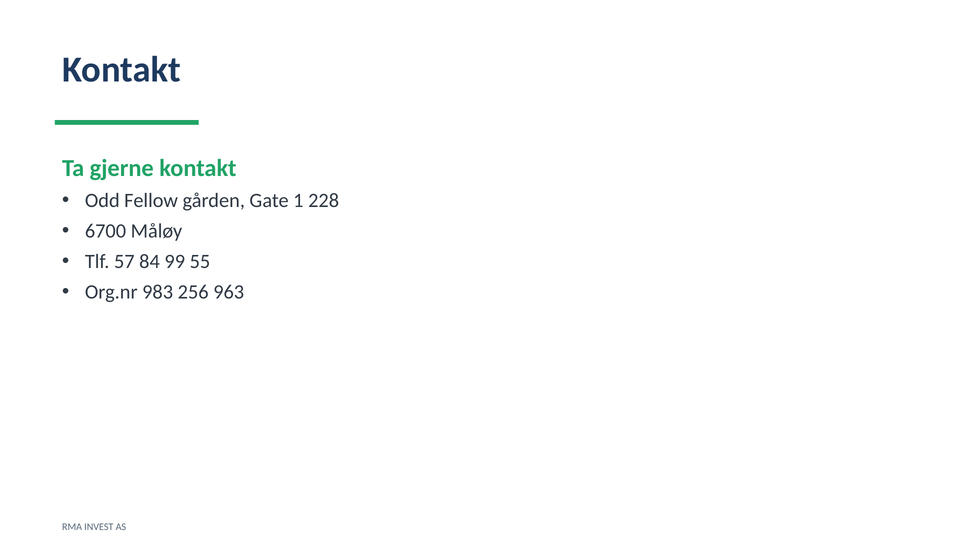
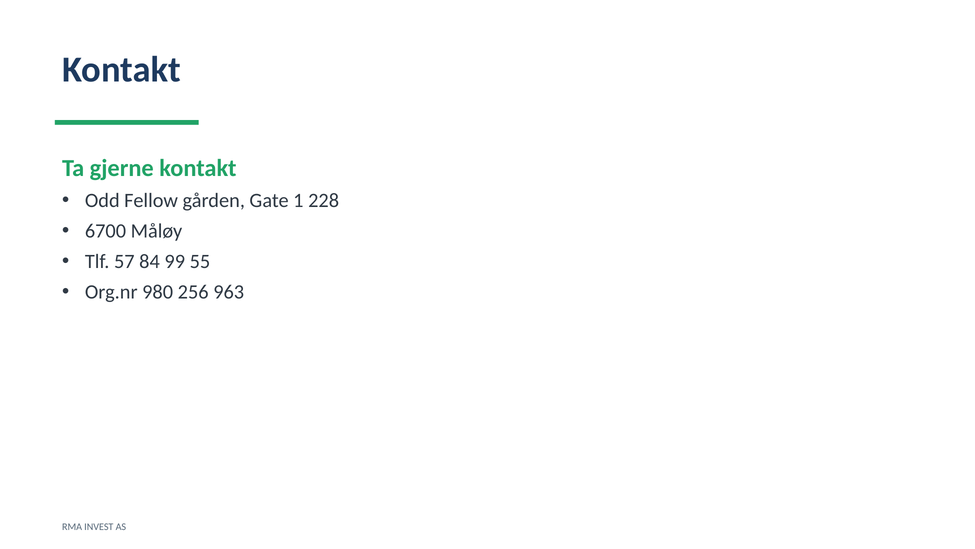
983: 983 -> 980 (158, 292)
